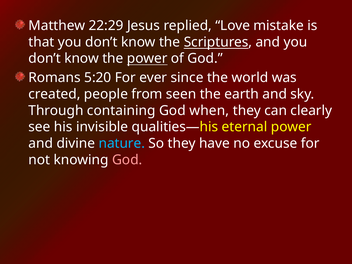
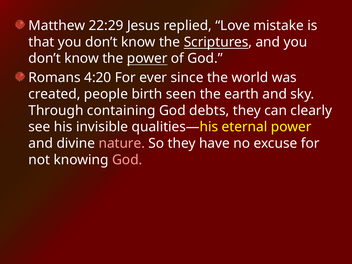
5:20: 5:20 -> 4:20 (98, 78)
from: from -> birth (147, 94)
when: when -> debts (209, 111)
nature colour: light blue -> pink (122, 143)
